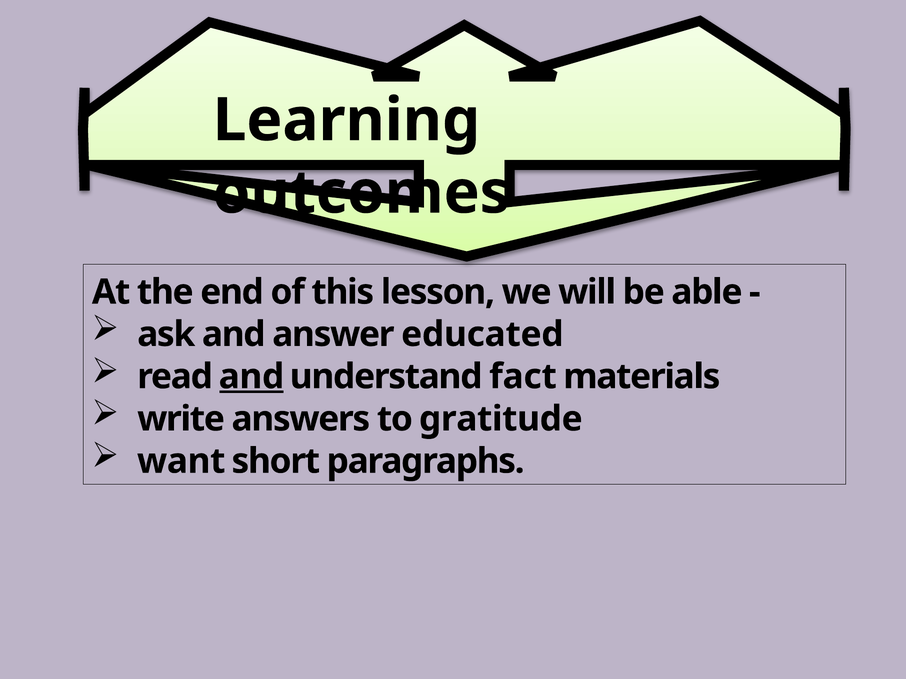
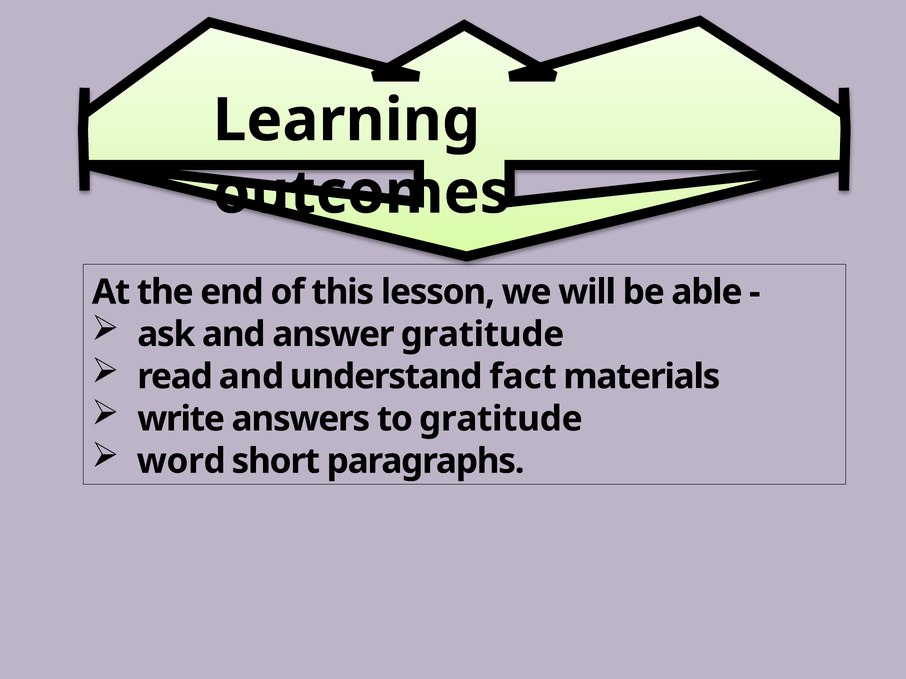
answer educated: educated -> gratitude (482, 335)
and underline: present -> none (251, 377)
want: want -> word (181, 461)
